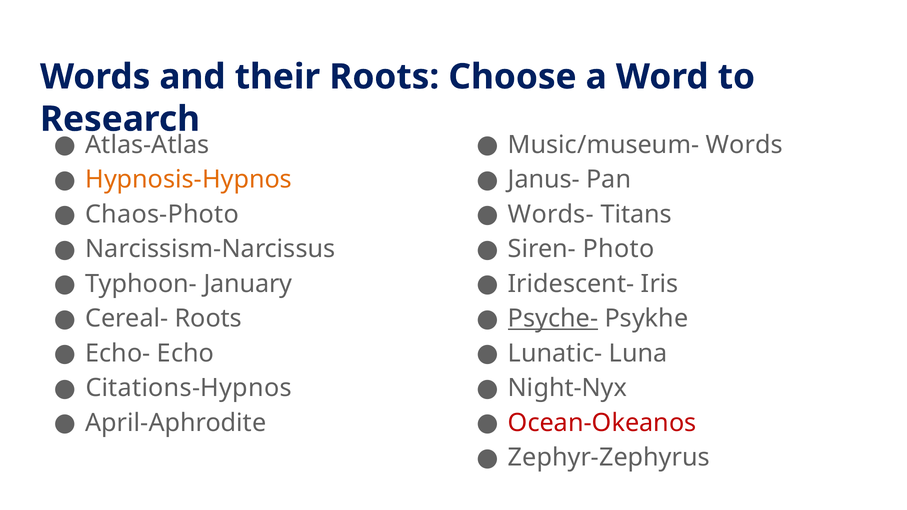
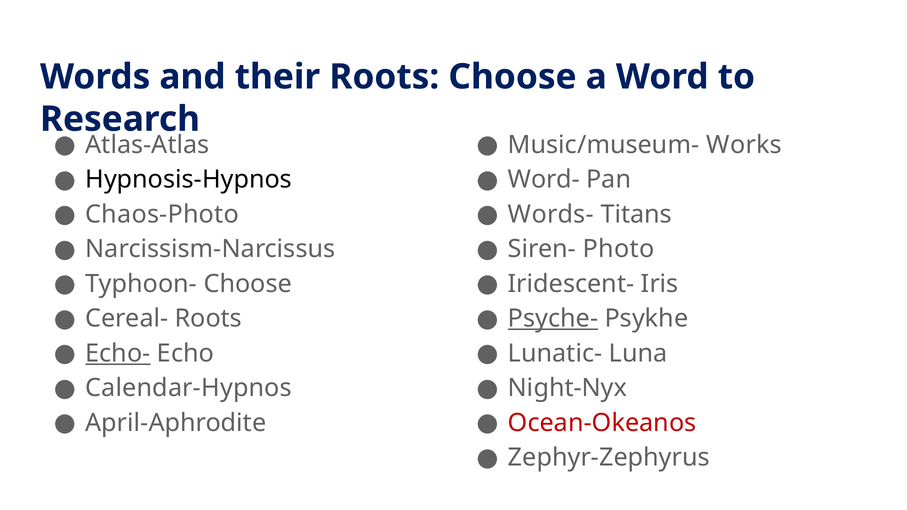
Music/museum- Words: Words -> Works (744, 145)
Hypnosis-Hypnos colour: orange -> black (189, 180)
Janus-: Janus- -> Word- (544, 180)
Typhoon- January: January -> Choose (248, 284)
Echo- underline: none -> present (118, 353)
Citations-Hypnos: Citations-Hypnos -> Calendar-Hypnos (189, 388)
